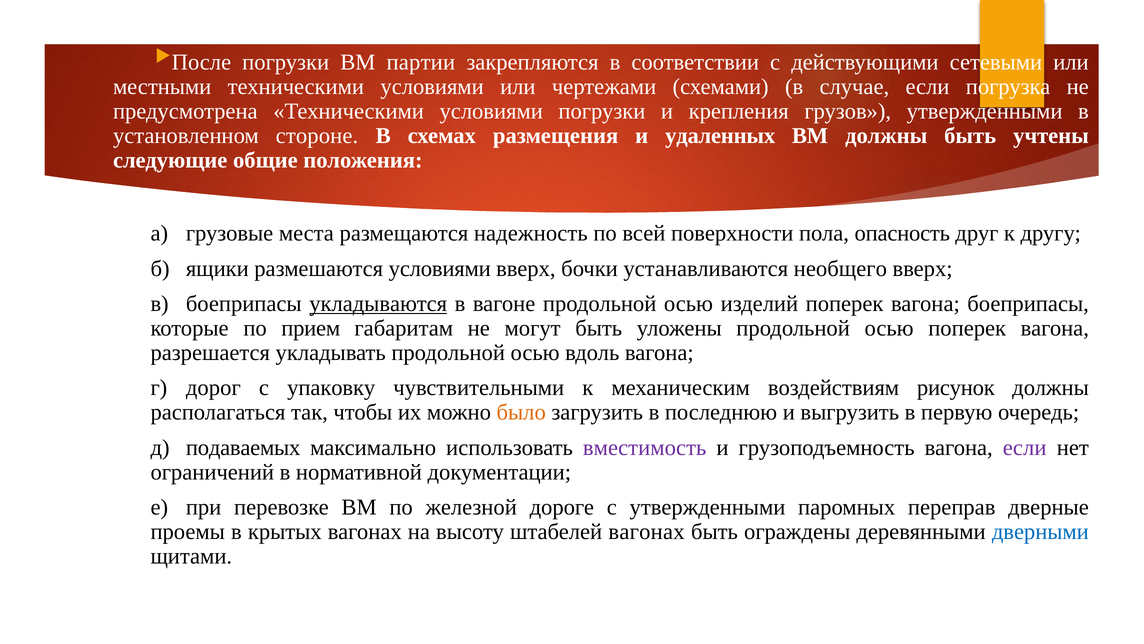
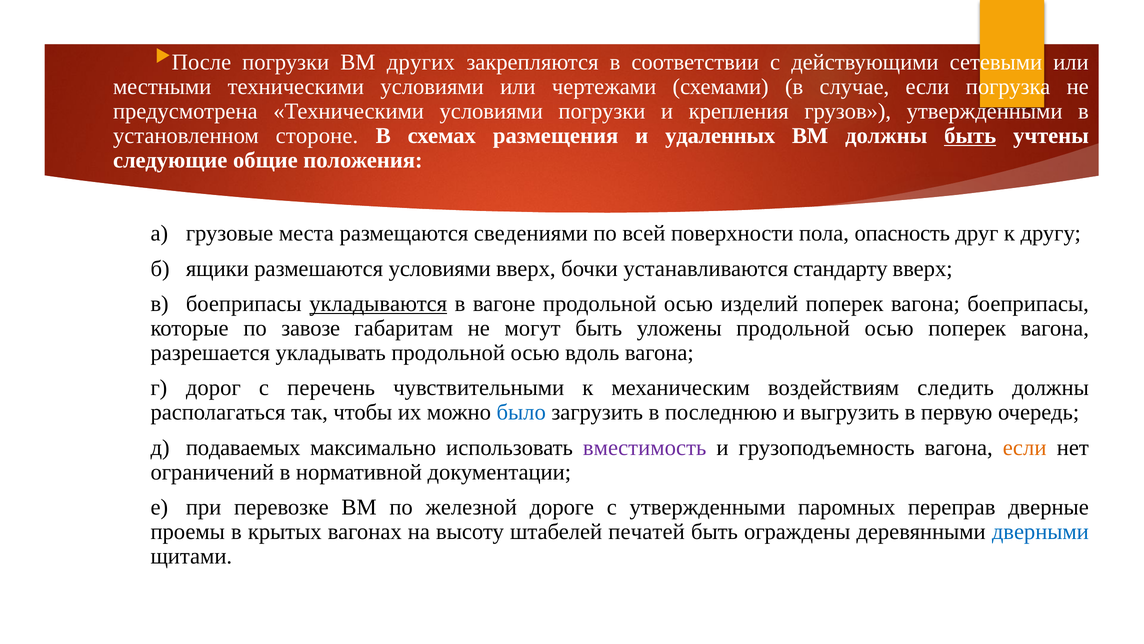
партии: партии -> других (421, 62)
быть underline: none -> present (970, 136)
надежность: надежность -> сведениями (531, 233)
необщего: необщего -> стандарту (840, 268)
прием: прием -> завозе (311, 328)
упаковку: упаковку -> перечень (331, 388)
рисунок: рисунок -> следить (956, 388)
было colour: orange -> blue (521, 412)
если colour: purple -> orange (1025, 447)
штабелей вагонах: вагонах -> печатей (647, 531)
